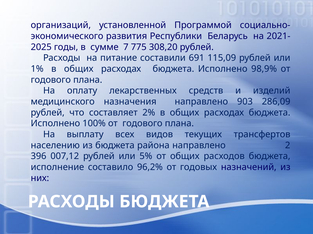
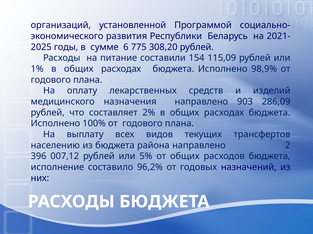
7: 7 -> 6 (126, 47)
691: 691 -> 154 (197, 58)
